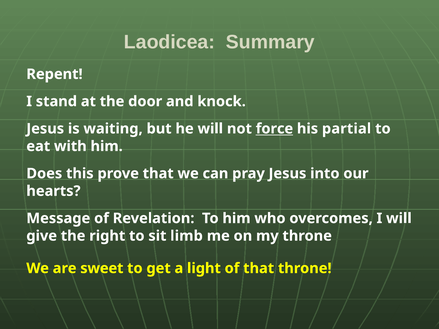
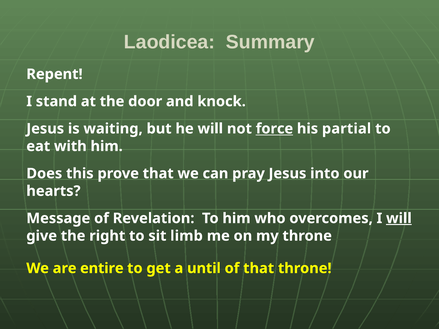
will underline: none -> present (399, 218)
sweet: sweet -> entire (102, 268)
light: light -> until (204, 268)
